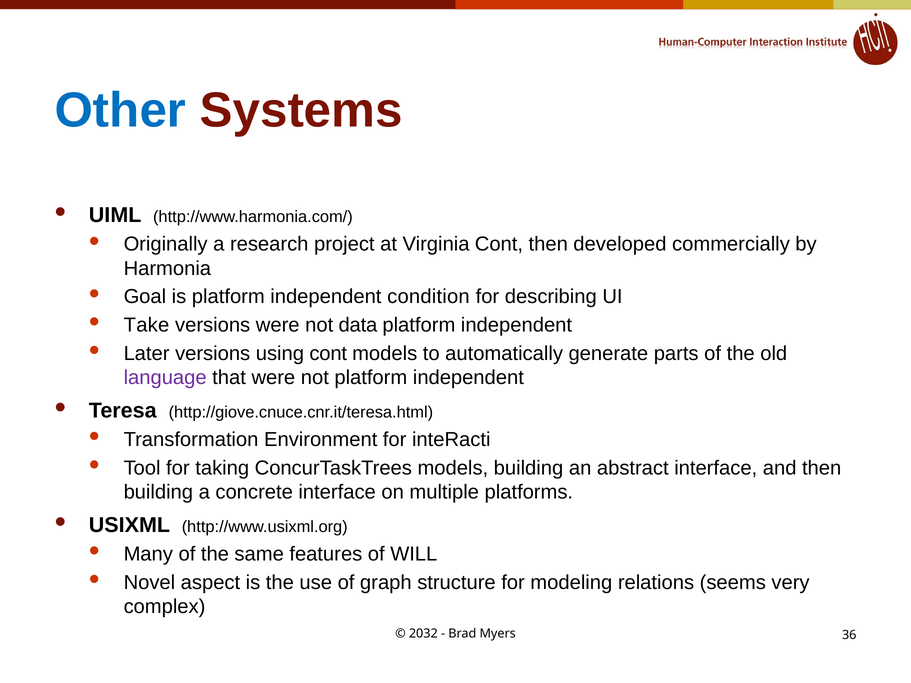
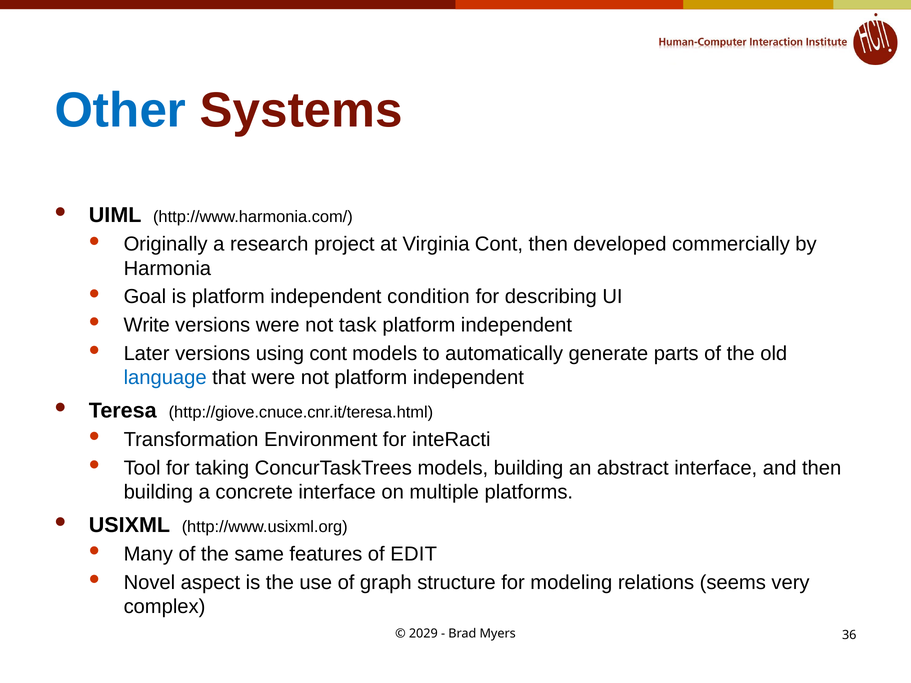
Take: Take -> Write (147, 325)
data: data -> task (358, 325)
language colour: purple -> blue (165, 378)
WILL: WILL -> EDIT (414, 554)
2032: 2032 -> 2029 (423, 634)
